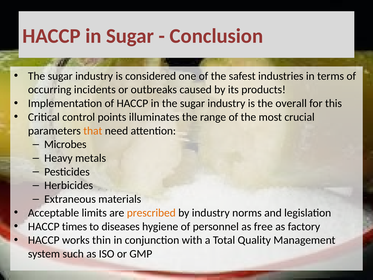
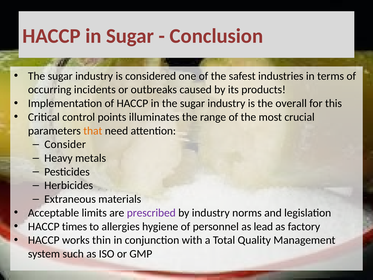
Microbes: Microbes -> Consider (65, 144)
prescribed colour: orange -> purple (151, 213)
diseases: diseases -> allergies (121, 226)
free: free -> lead (263, 226)
